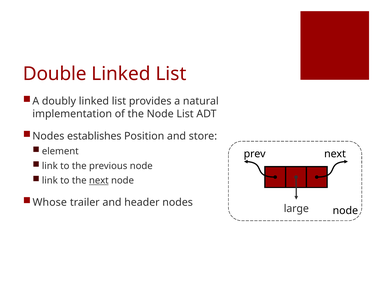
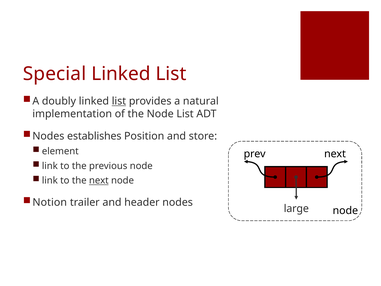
Double: Double -> Special (55, 74)
list underline: none -> present (119, 101)
Whose: Whose -> Notion (50, 202)
